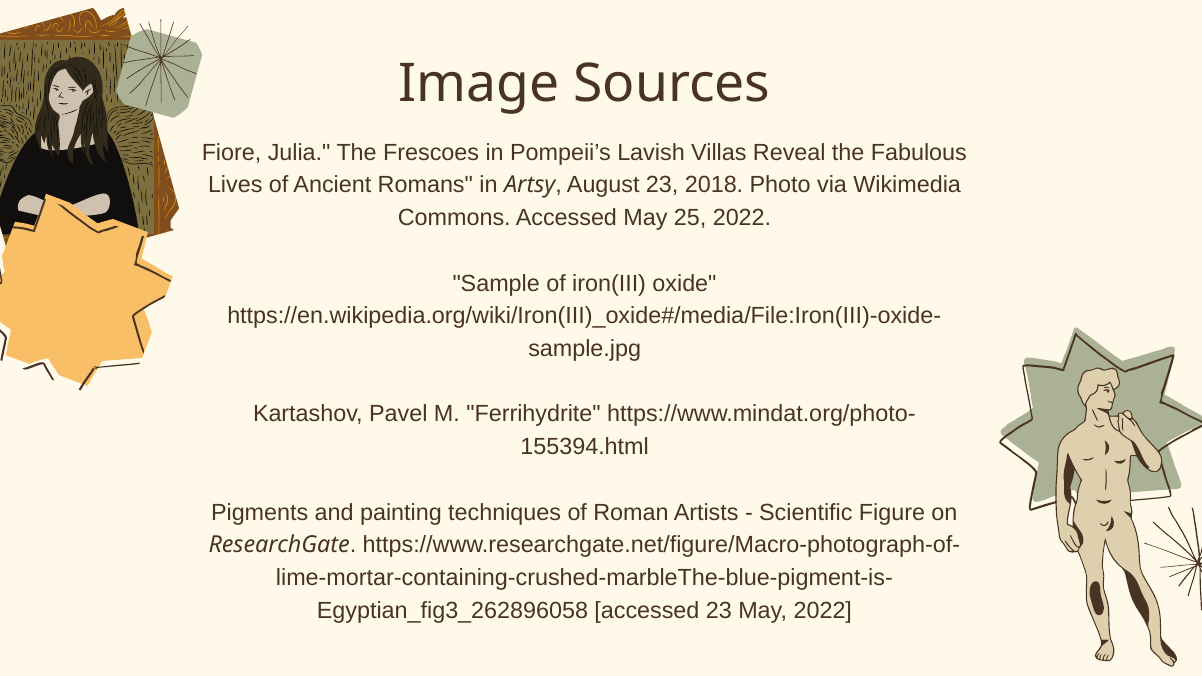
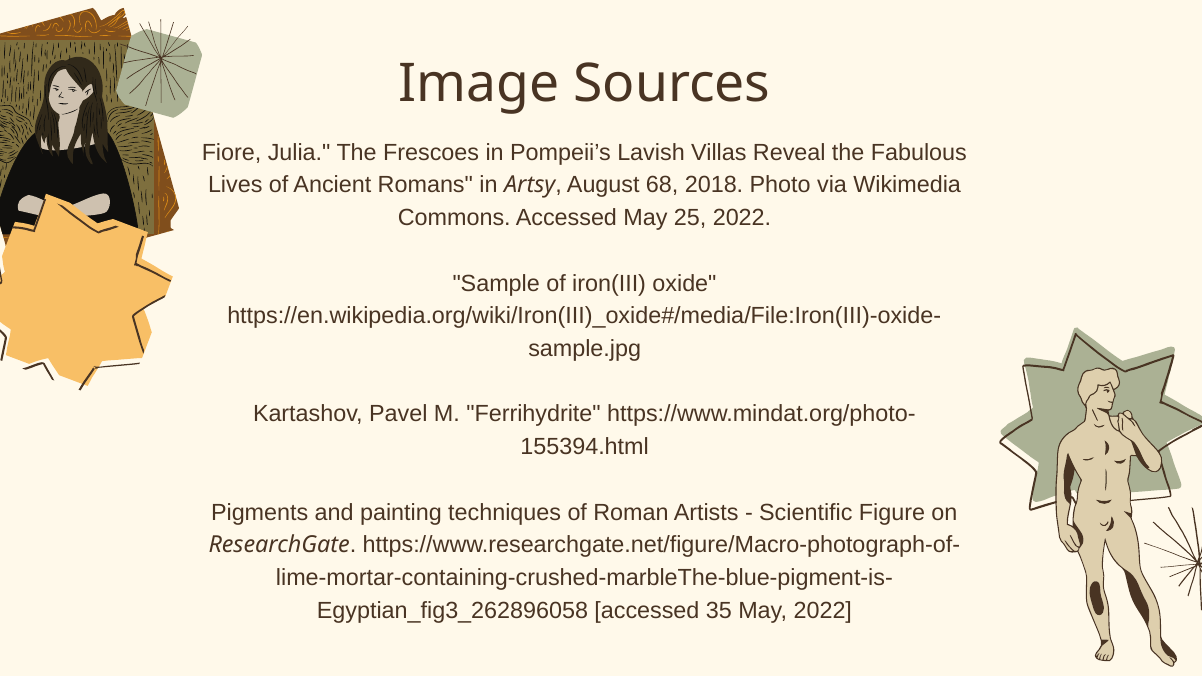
August 23: 23 -> 68 (662, 185)
accessed 23: 23 -> 35 (719, 611)
